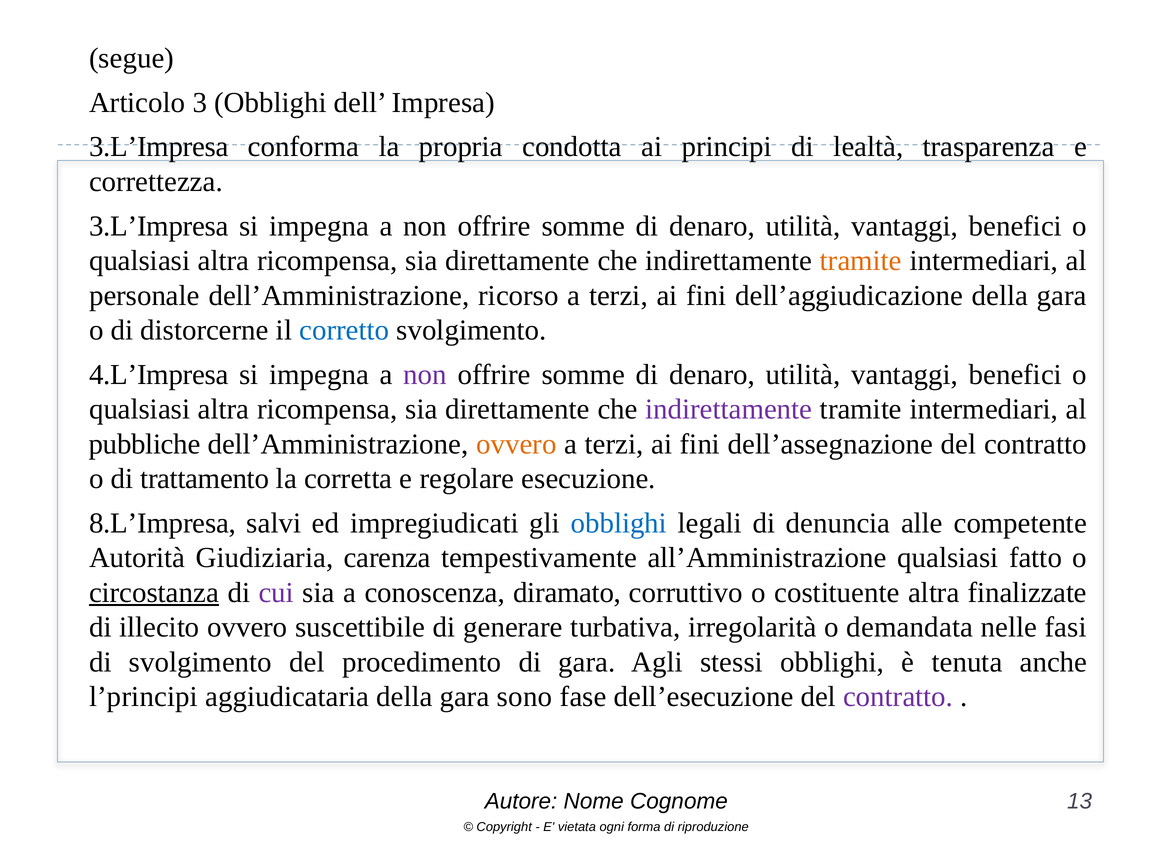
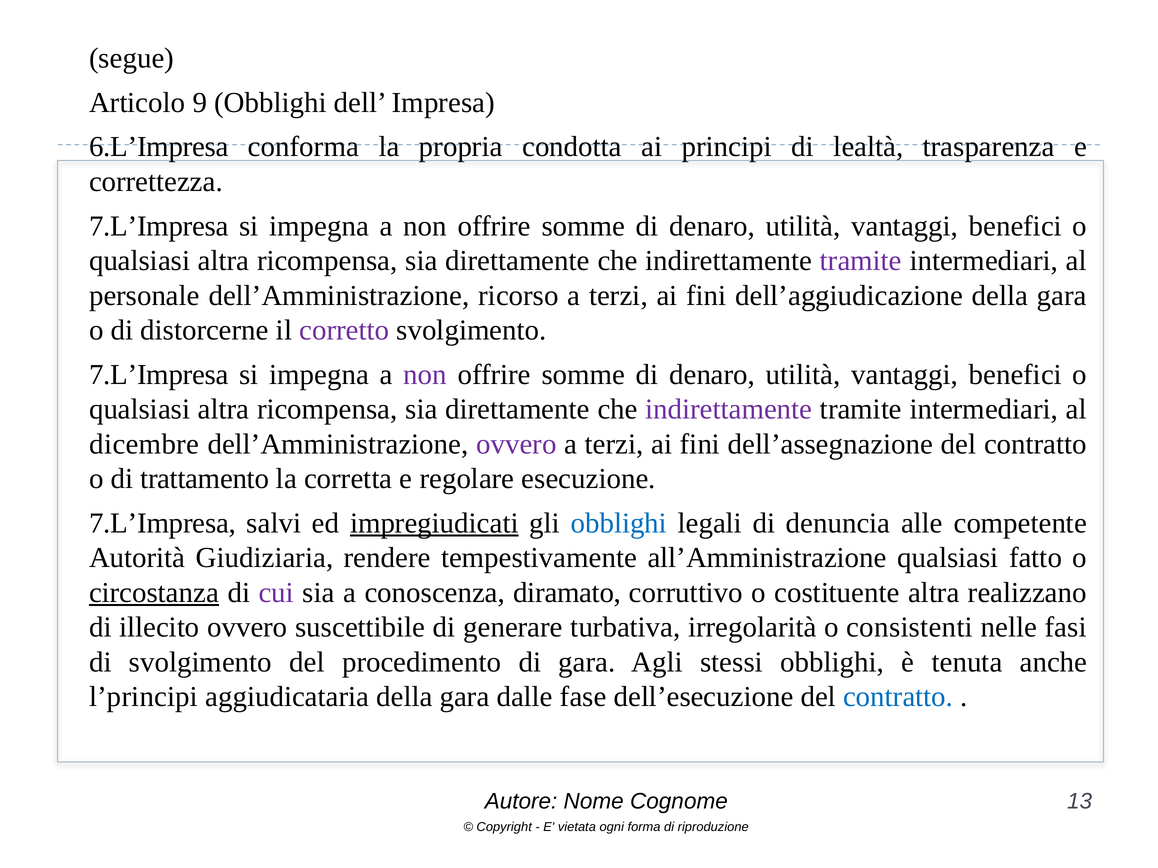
3: 3 -> 9 (200, 103)
3.L’Impresa: 3.L’Impresa -> 6.L’Impresa (159, 147)
3.L’Impresa: 3.L’Impresa -> 7.L’Impresa (159, 226)
tramite colour: orange -> purple (861, 261)
corretto colour: blue -> purple (344, 330)
4.L’Impresa: 4.L’Impresa -> 7.L’Impresa (159, 375)
pubbliche: pubbliche -> dicembre (144, 444)
ovvero colour: orange -> purple (516, 444)
8.L’Impresa: 8.L’Impresa -> 7.L’Impresa (162, 523)
impregiudicati underline: none -> present (434, 523)
carenza: carenza -> rendere (387, 558)
finalizzate: finalizzate -> realizzano (1027, 593)
demandata: demandata -> consistenti (910, 628)
sono: sono -> dalle (525, 697)
contratto colour: purple -> blue (898, 697)
